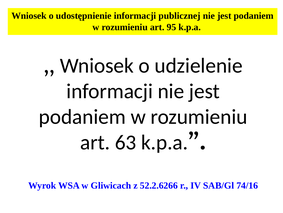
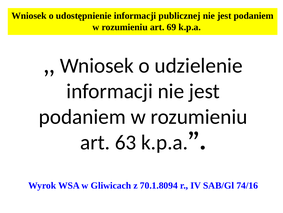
95: 95 -> 69 (171, 27)
52.2.6266: 52.2.6266 -> 70.1.8094 (159, 185)
